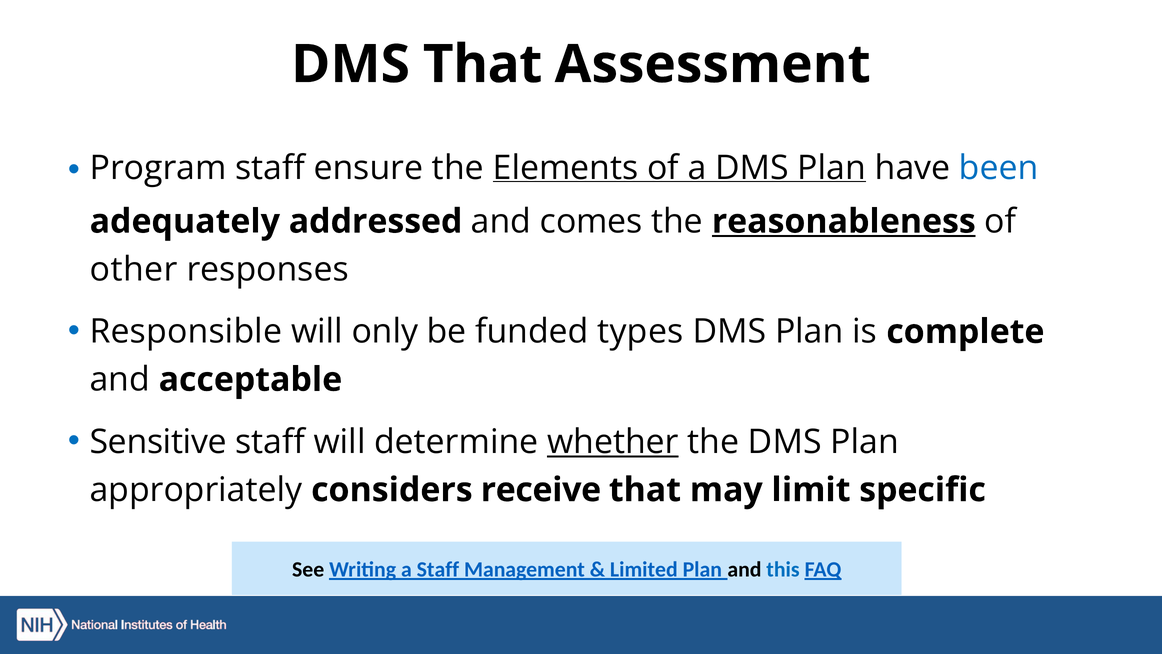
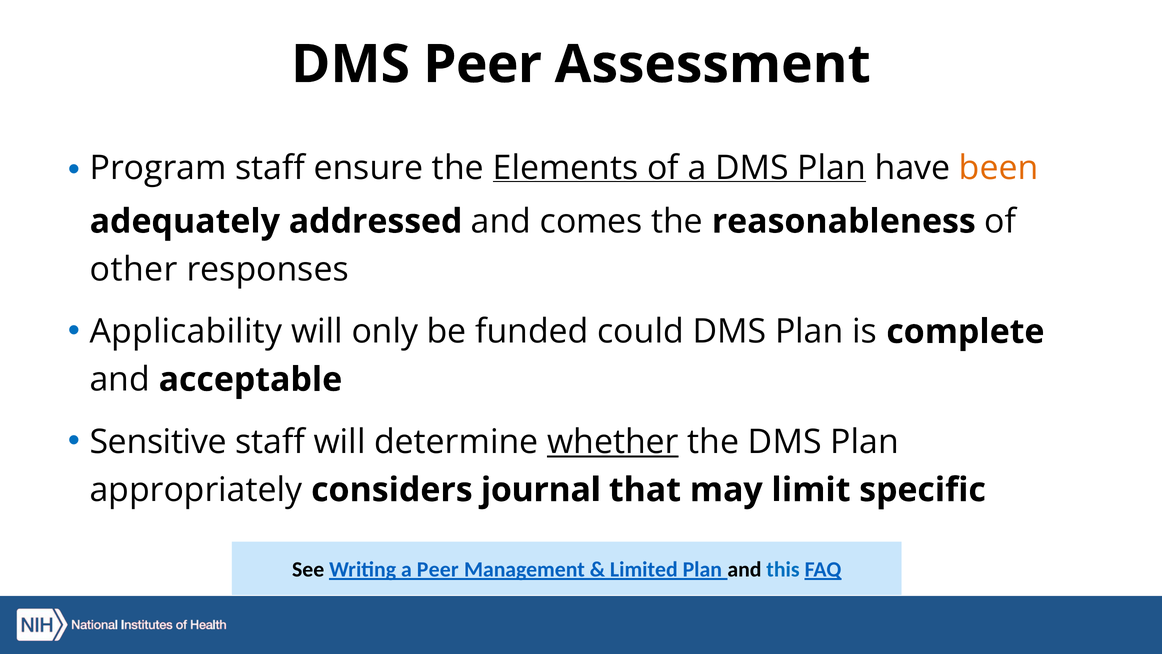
DMS That: That -> Peer (483, 64)
been colour: blue -> orange (999, 168)
reasonableness underline: present -> none (844, 221)
Responsible: Responsible -> Applicability (186, 332)
types: types -> could (641, 332)
receive: receive -> journal (541, 490)
a Staff: Staff -> Peer (438, 569)
